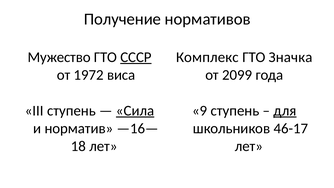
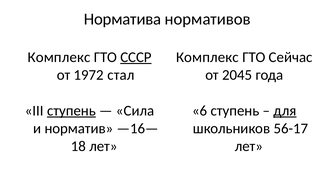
Получение: Получение -> Норматива (123, 19)
Мужество: Мужество -> Комплекс (59, 57)
Значка: Значка -> Сейчас (291, 57)
виса: виса -> стал (121, 75)
2099: 2099 -> 2045 (237, 75)
ступень underline: none -> present (71, 111)
Сила underline: present -> none (135, 111)
9: 9 -> 6 (200, 111)
46-17: 46-17 -> 56-17 (291, 128)
